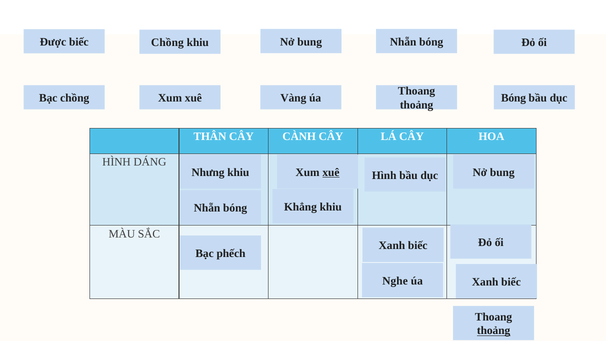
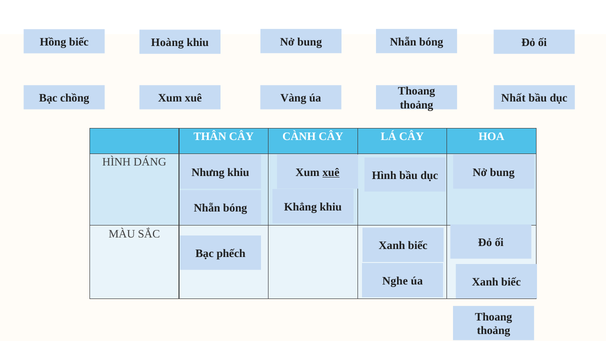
Được: Được -> Hồng (53, 42)
Chồng: Chồng -> Hoàng (167, 43)
Bóng: Bóng -> Nhất (513, 98)
thoảng underline: present -> none (494, 331)
